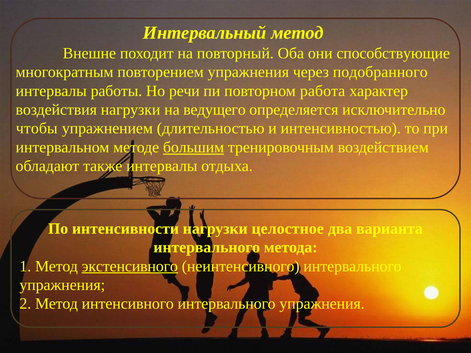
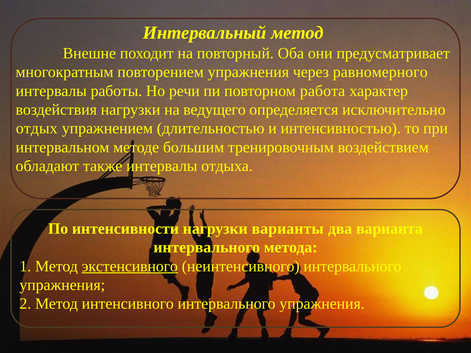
способствующие: способствующие -> предусматривает (393, 53)
подобранного: подобранного -> равномерного (380, 72)
чтобы: чтобы -> отдых (37, 129)
большим underline: present -> none (194, 147)
целостное: целостное -> варианты (288, 229)
